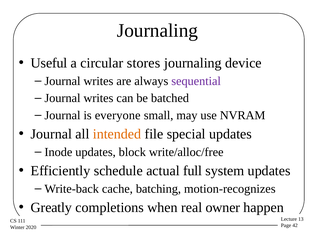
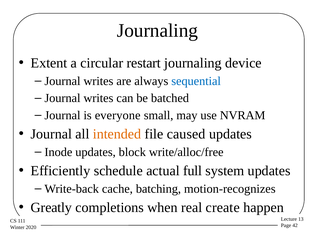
Useful: Useful -> Extent (49, 63)
stores: stores -> restart (144, 63)
sequential colour: purple -> blue (196, 81)
special: special -> caused (186, 134)
owner: owner -> create (223, 208)
